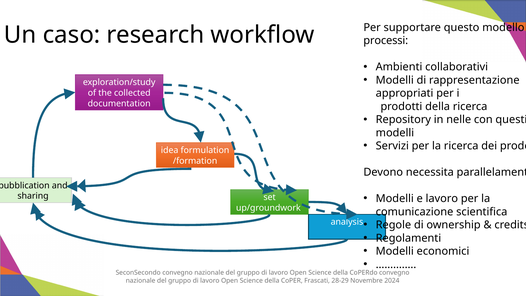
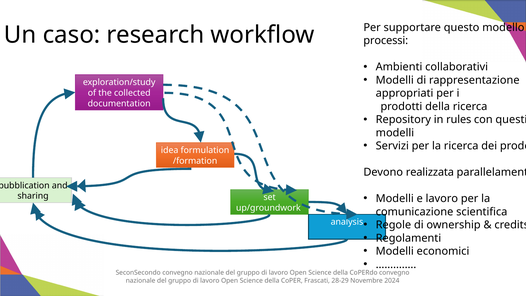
nelle: nelle -> rules (459, 120)
necessita: necessita -> realizzata (430, 172)
